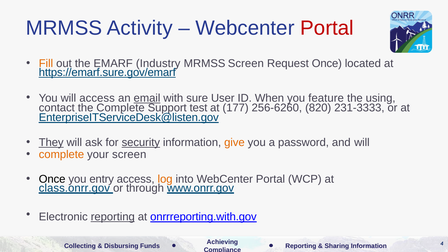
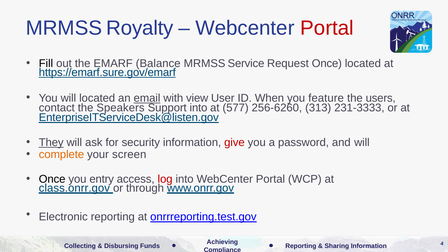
Activity: Activity -> Royalty (140, 28)
Fill colour: orange -> black (46, 63)
Industry: Industry -> Balance (158, 63)
MRMSS Screen: Screen -> Service (246, 63)
will access: access -> located (97, 98)
sure: sure -> view (197, 98)
using: using -> users (381, 98)
the Complete: Complete -> Speakers (121, 108)
Support test: test -> into (199, 108)
177: 177 -> 577 (236, 108)
820: 820 -> 313 (318, 108)
security underline: present -> none (141, 143)
give colour: orange -> red (234, 143)
log colour: orange -> red (165, 179)
reporting underline: present -> none (113, 217)
onrrreporting.with.gov: onrrreporting.with.gov -> onrrreporting.test.gov (203, 217)
